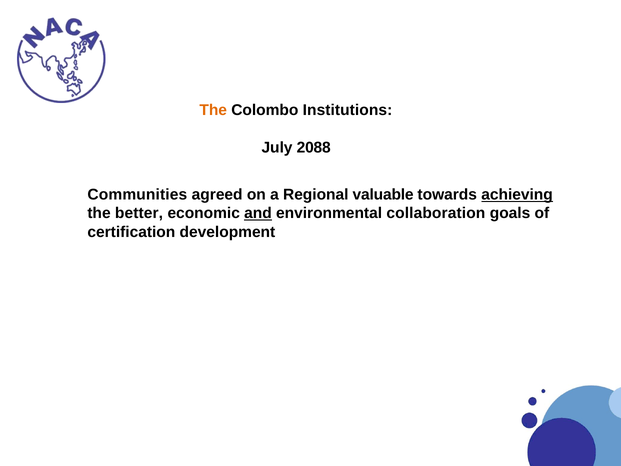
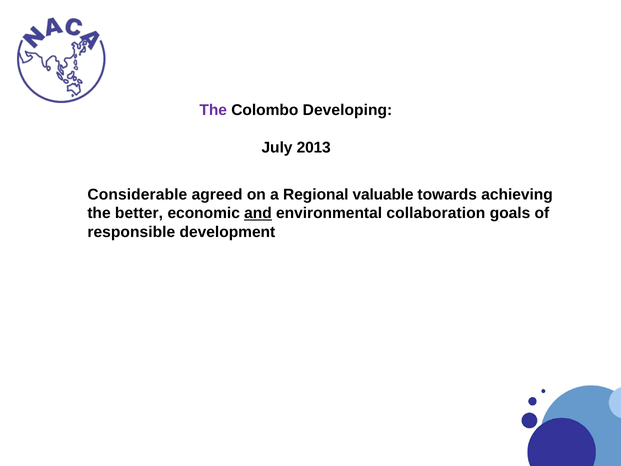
The colour: orange -> purple (213, 110)
Institutions: Institutions -> Developing (348, 110)
2088: 2088 -> 2013 (314, 148)
Communities: Communities -> Considerable (137, 195)
achieving underline: present -> none (517, 195)
certification: certification -> responsible (131, 232)
